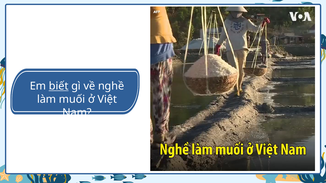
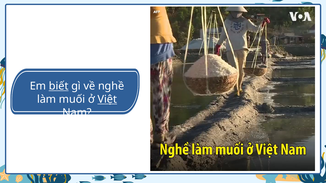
Việt underline: none -> present (107, 100)
